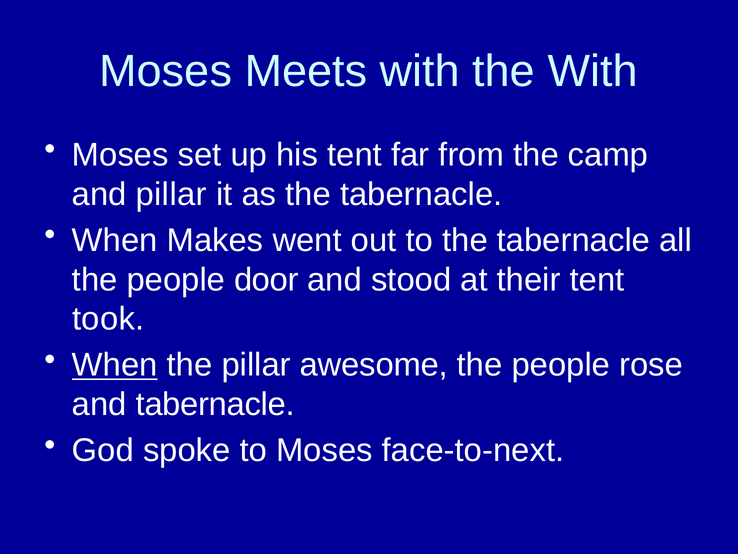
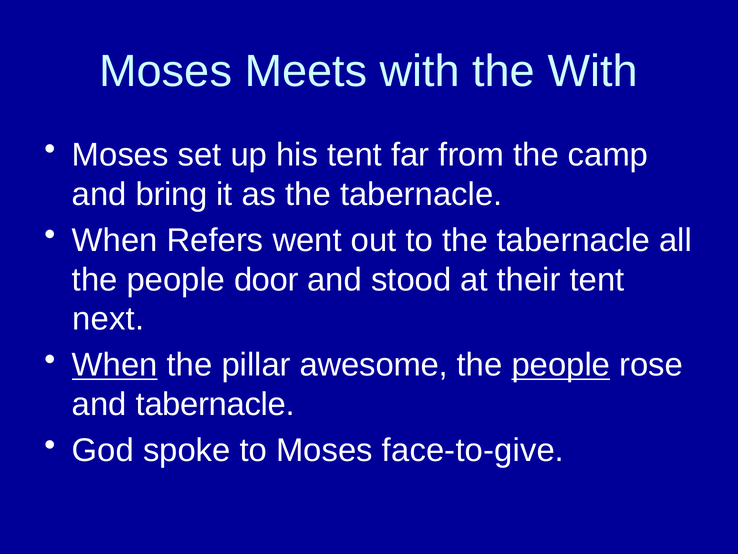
and pillar: pillar -> bring (172, 194)
Makes: Makes -> Refers (215, 240)
took: took -> next (108, 319)
people underline: none -> present (561, 365)
face-to-next: face-to-next -> face-to-give (473, 450)
